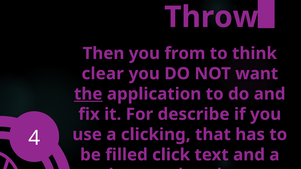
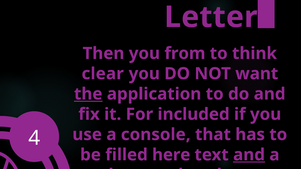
Throws: Throws -> Letters (219, 17)
describe: describe -> included (194, 114)
clicking: clicking -> console (156, 135)
click: click -> here (171, 155)
and underline: none -> present (249, 155)
